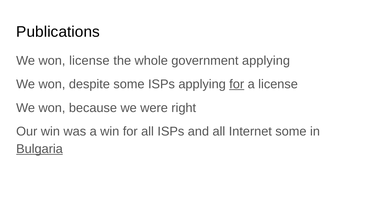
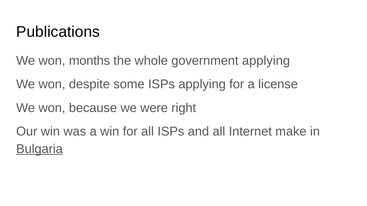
won license: license -> months (89, 61)
for underline: present -> none (237, 84)
Internet some: some -> make (291, 132)
